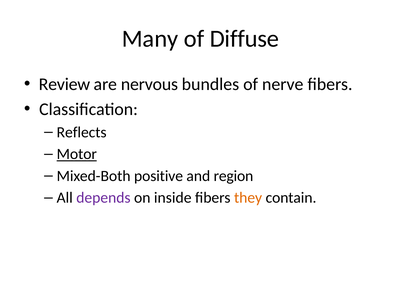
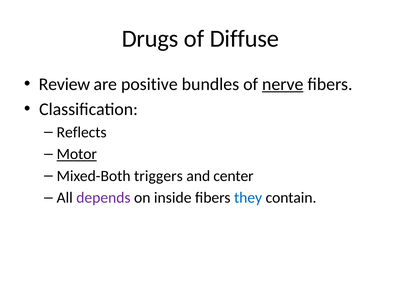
Many: Many -> Drugs (150, 39)
nervous: nervous -> positive (149, 84)
nerve underline: none -> present (283, 84)
positive: positive -> triggers (158, 176)
region: region -> center (233, 176)
they colour: orange -> blue (248, 198)
